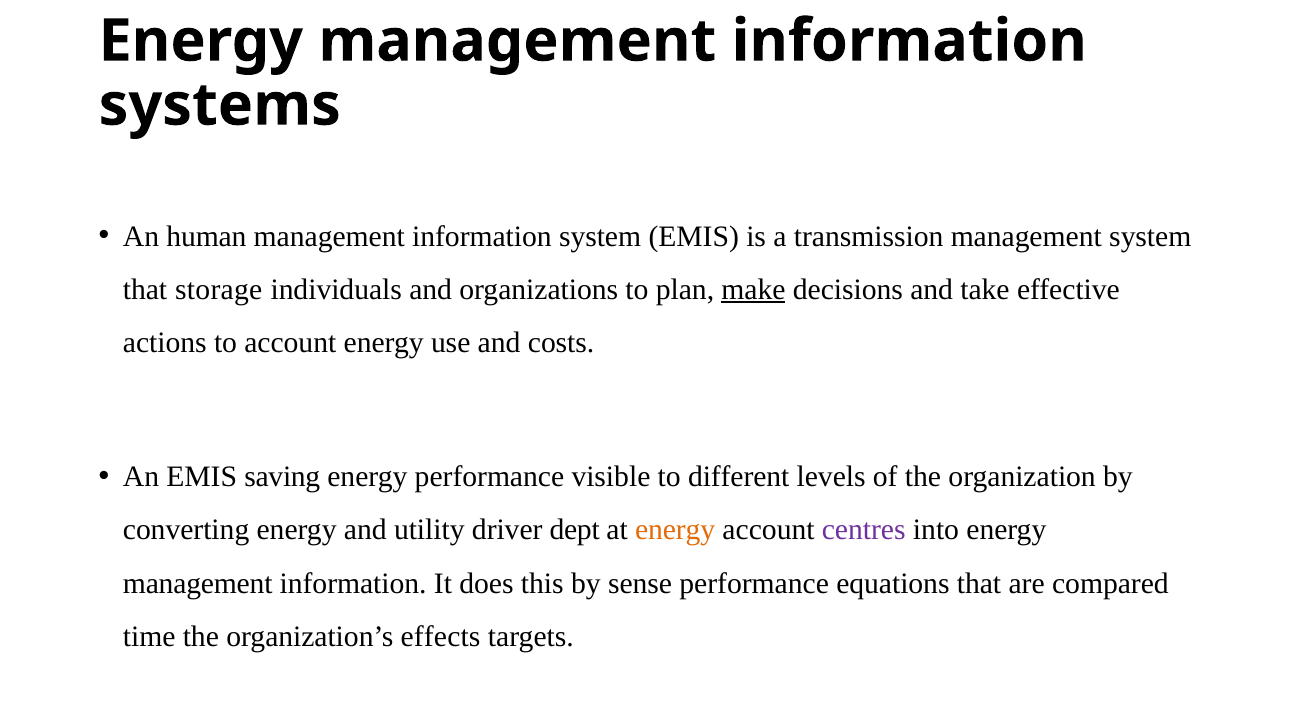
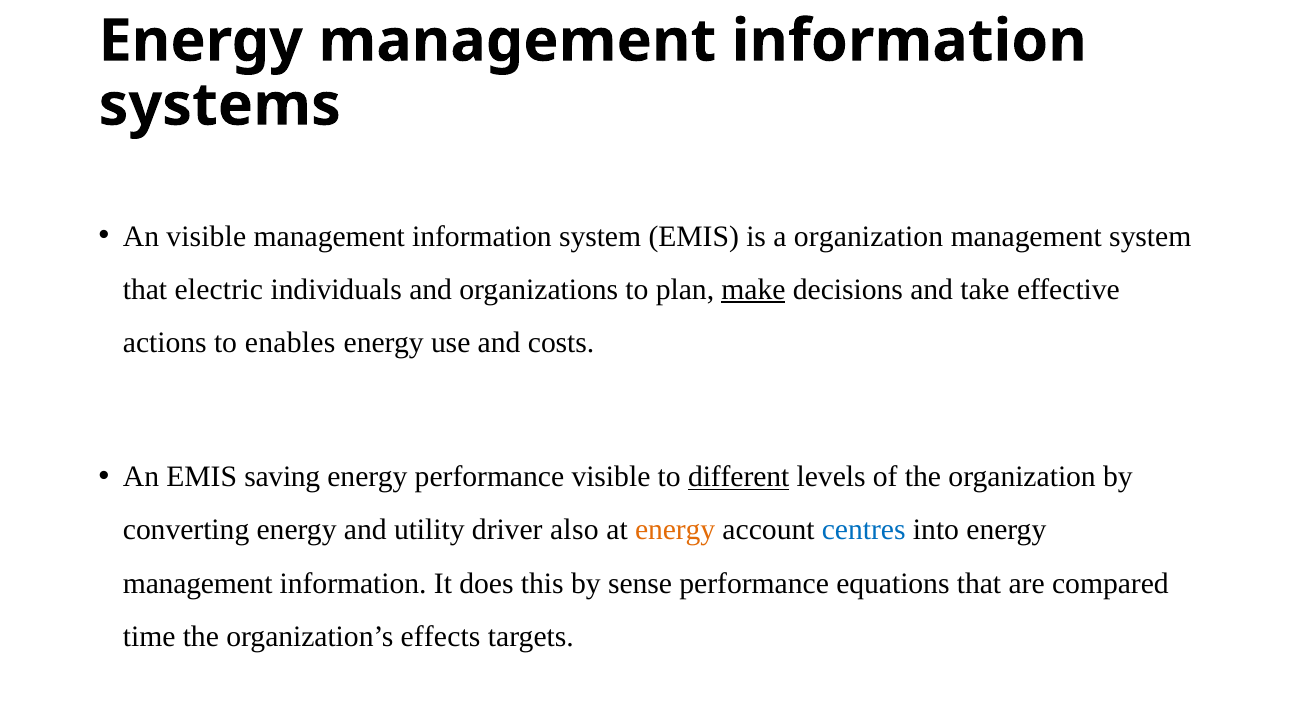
An human: human -> visible (206, 236)
a transmission: transmission -> organization (869, 236)
storage: storage -> electric (219, 290)
to account: account -> enables (290, 343)
different underline: none -> present (739, 477)
dept: dept -> also (574, 530)
centres colour: purple -> blue (864, 530)
